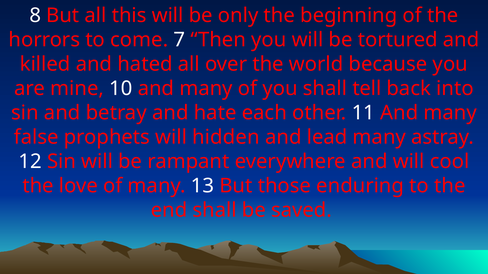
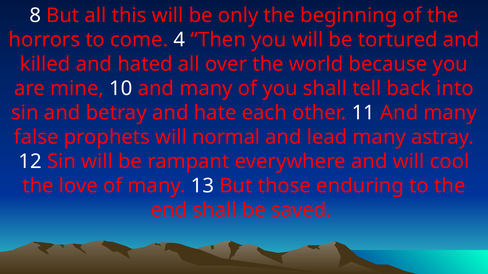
7: 7 -> 4 (179, 40)
hidden: hidden -> normal (226, 137)
